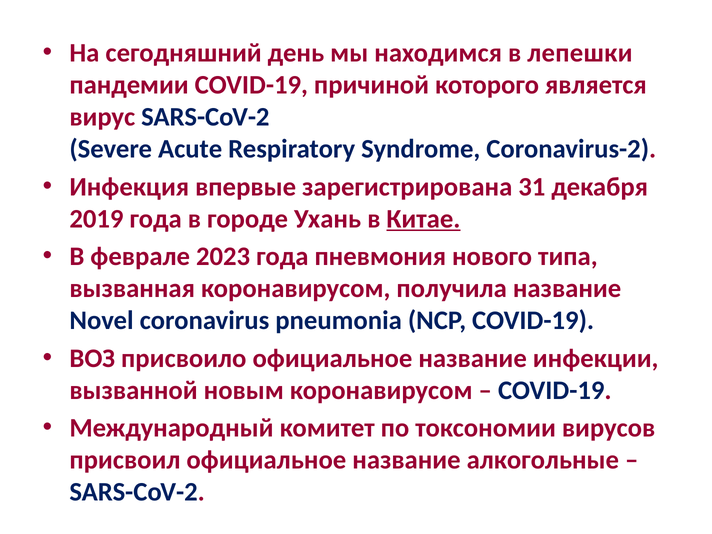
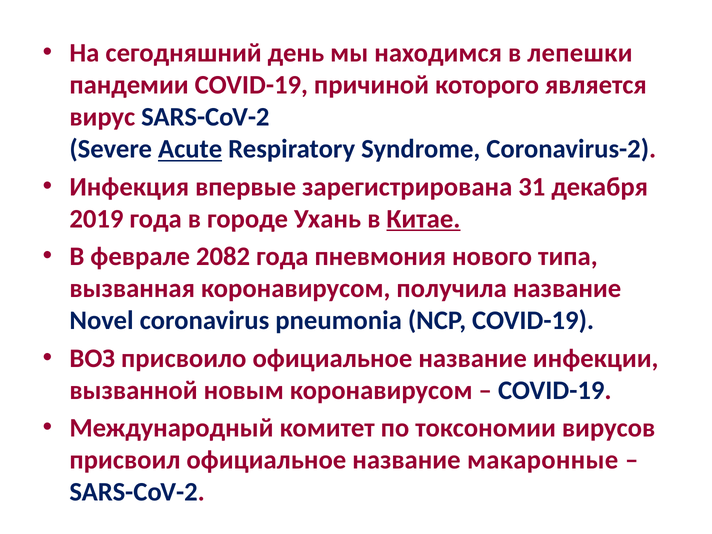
Acute underline: none -> present (190, 149)
2023: 2023 -> 2082 (223, 256)
алкогольные: алкогольные -> макаронные (543, 460)
